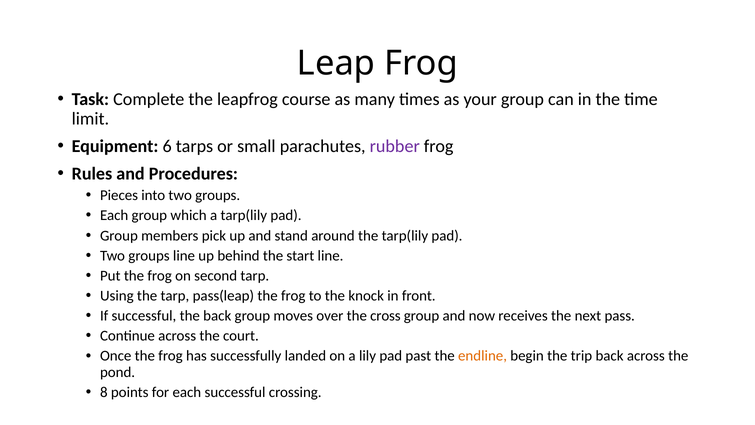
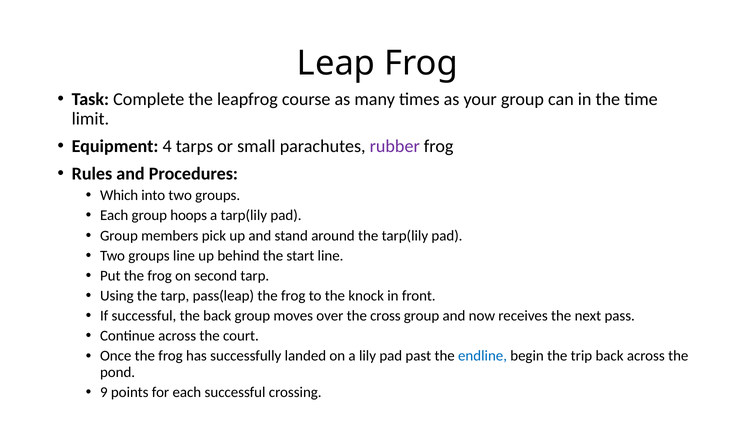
6: 6 -> 4 (167, 146)
Pieces: Pieces -> Which (119, 195)
which: which -> hoops (189, 215)
endline colour: orange -> blue (483, 356)
8: 8 -> 9 (104, 392)
